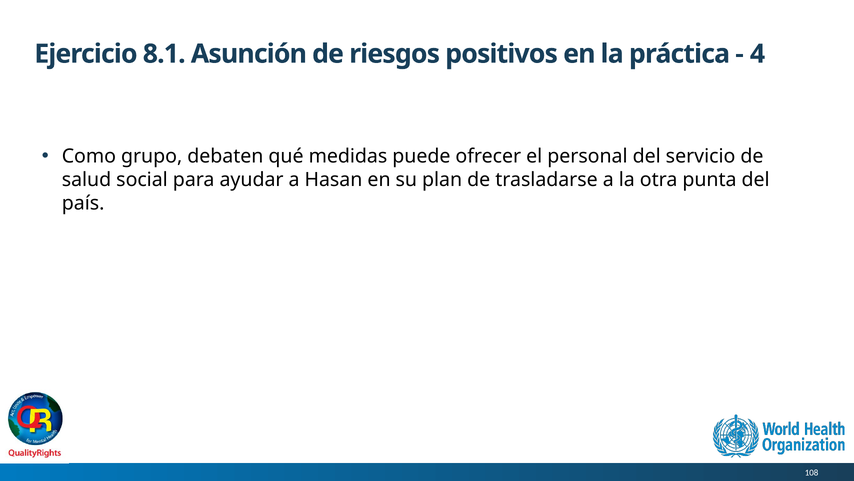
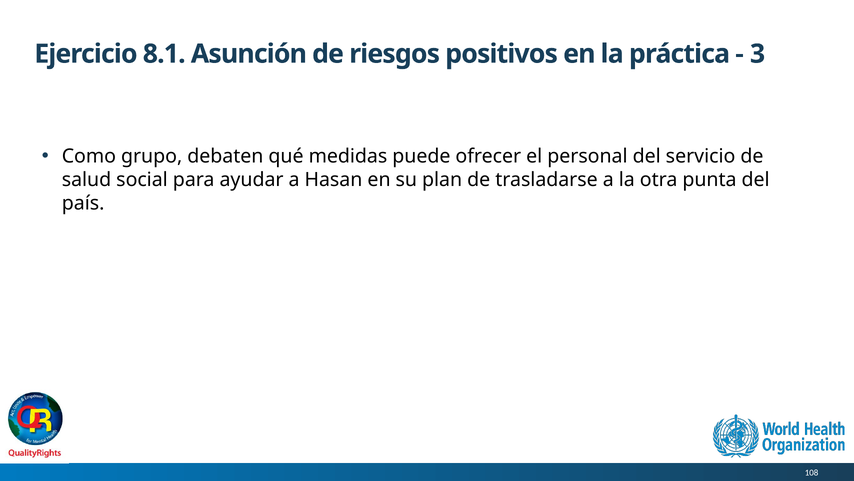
4: 4 -> 3 (758, 54)
